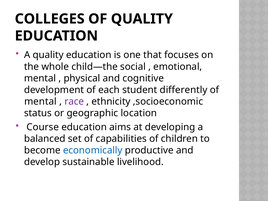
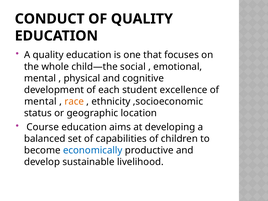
COLLEGES: COLLEGES -> CONDUCT (50, 19)
differently: differently -> excellence (184, 90)
race colour: purple -> orange (74, 102)
